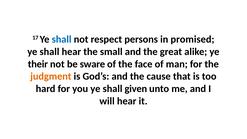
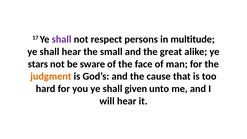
shall colour: blue -> purple (62, 39)
promised: promised -> multitude (193, 39)
their: their -> stars (38, 64)
